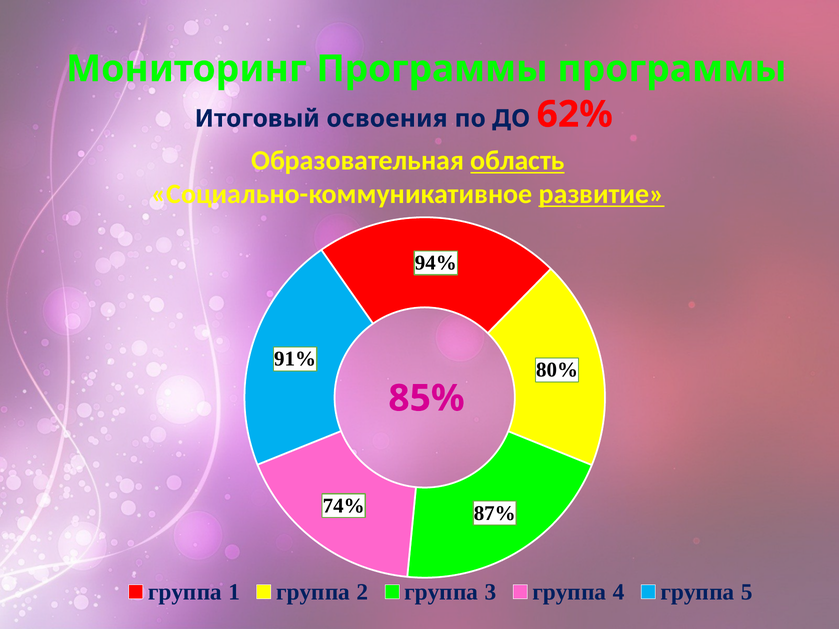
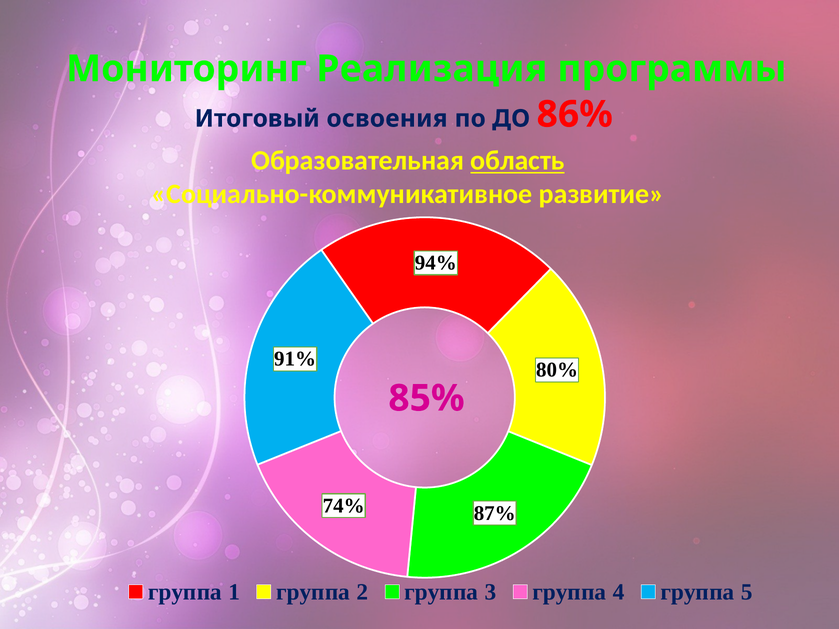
Мониторинг Программы: Программы -> Реализация (432, 69)
62%: 62% -> 86% (575, 114)
развитие underline: present -> none (602, 194)
